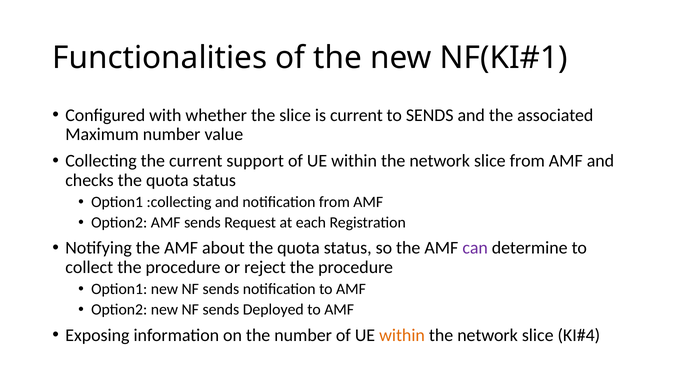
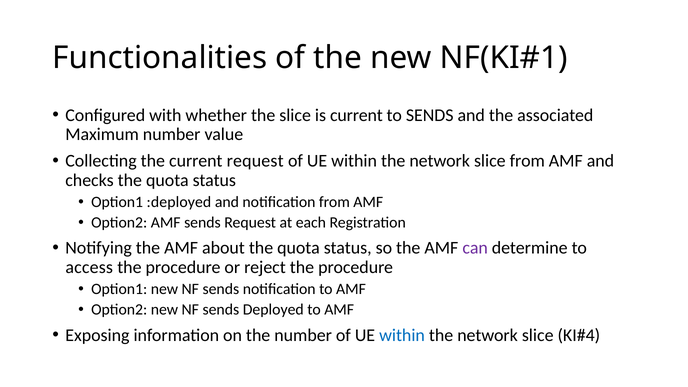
current support: support -> request (255, 161)
:collecting: :collecting -> :deployed (179, 202)
collect: collect -> access (89, 267)
within colour: orange -> blue (402, 335)
